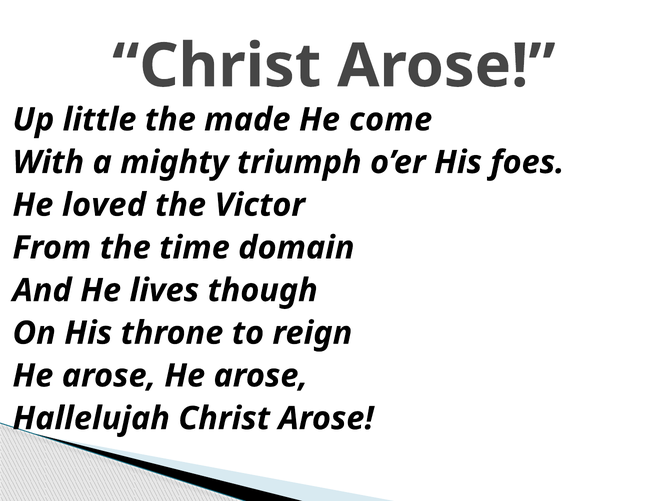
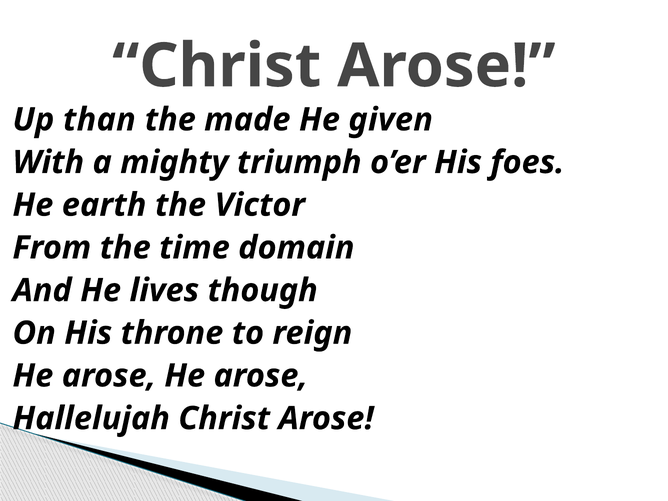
little: little -> than (99, 120)
come: come -> given (391, 120)
loved: loved -> earth (104, 205)
